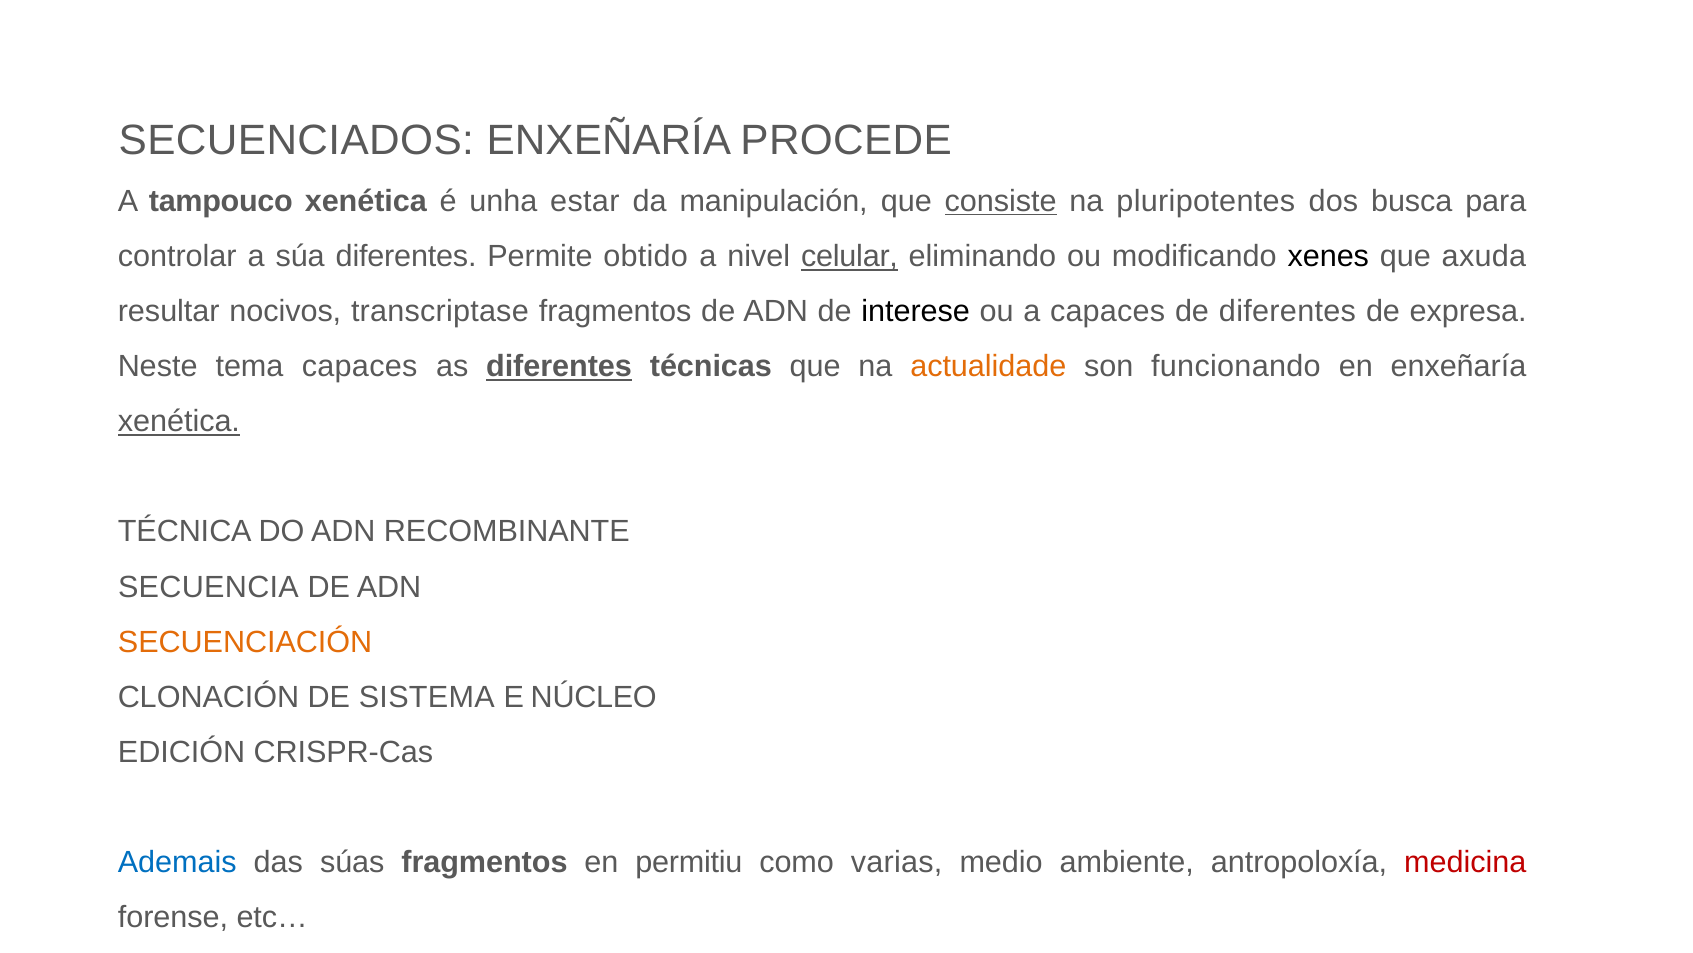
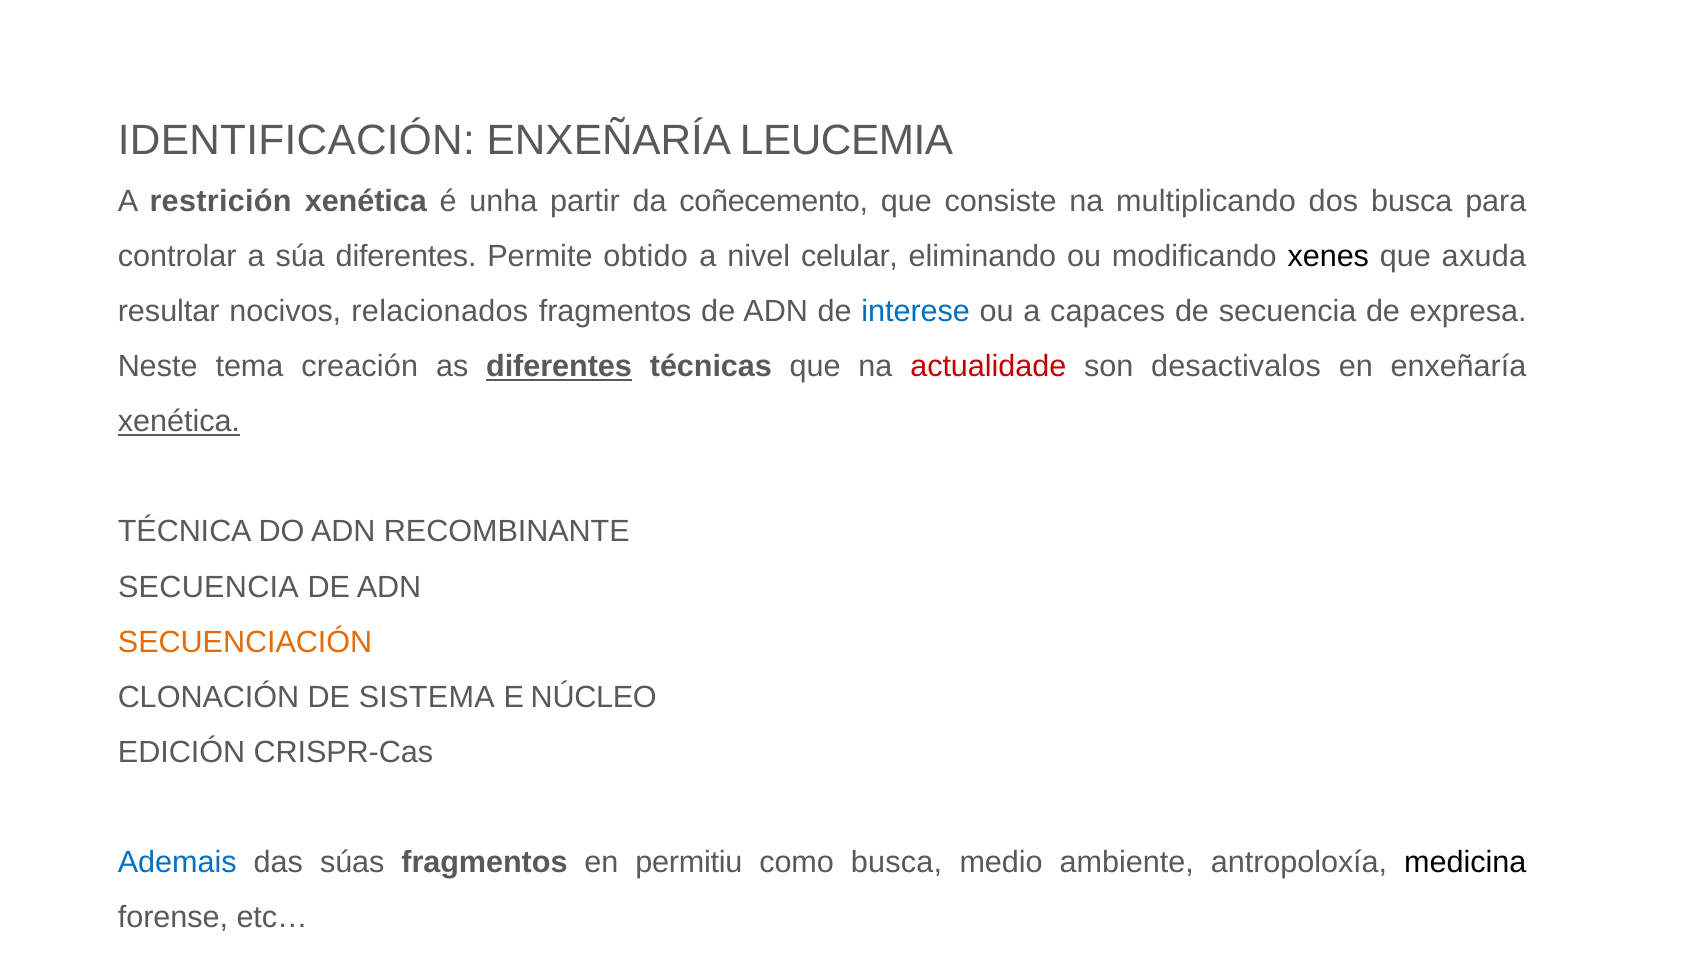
SECUENCIADOS: SECUENCIADOS -> IDENTIFICACIÓN (296, 140)
PROCEDE: PROCEDE -> LEUCEMIA (847, 140)
tampouco: tampouco -> restrición (221, 201)
estar: estar -> partir (585, 201)
manipulación: manipulación -> coñecemento (774, 201)
consiste underline: present -> none (1001, 201)
pluripotentes: pluripotentes -> multiplicando (1206, 201)
celular underline: present -> none (850, 256)
transcriptase: transcriptase -> relacionados (440, 311)
interese colour: black -> blue (916, 311)
de diferentes: diferentes -> secuencia (1288, 311)
tema capaces: capaces -> creación (360, 366)
actualidade colour: orange -> red (988, 366)
funcionando: funcionando -> desactivalos (1236, 366)
como varias: varias -> busca (897, 862)
medicina colour: red -> black (1465, 862)
